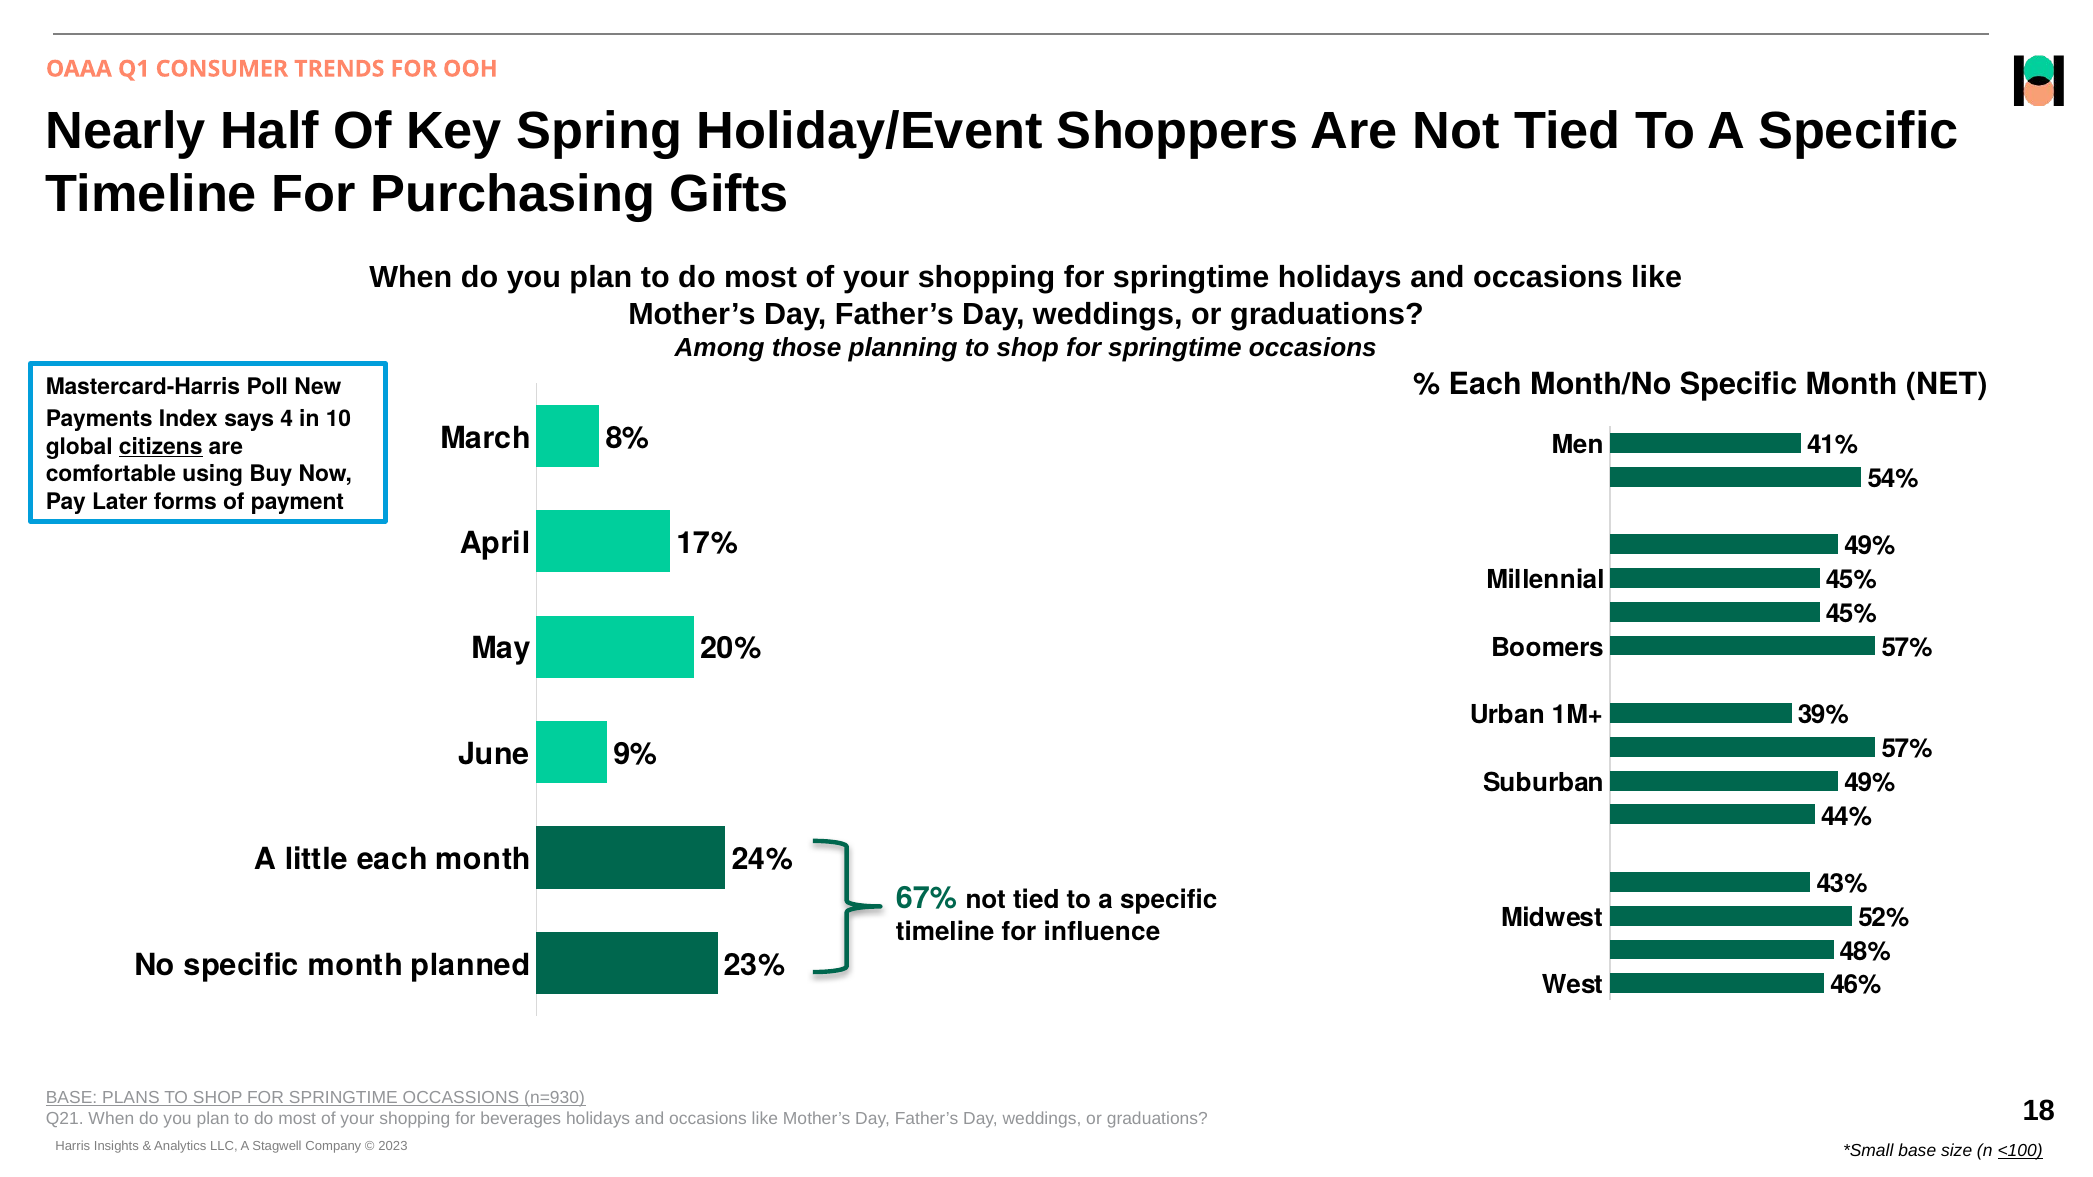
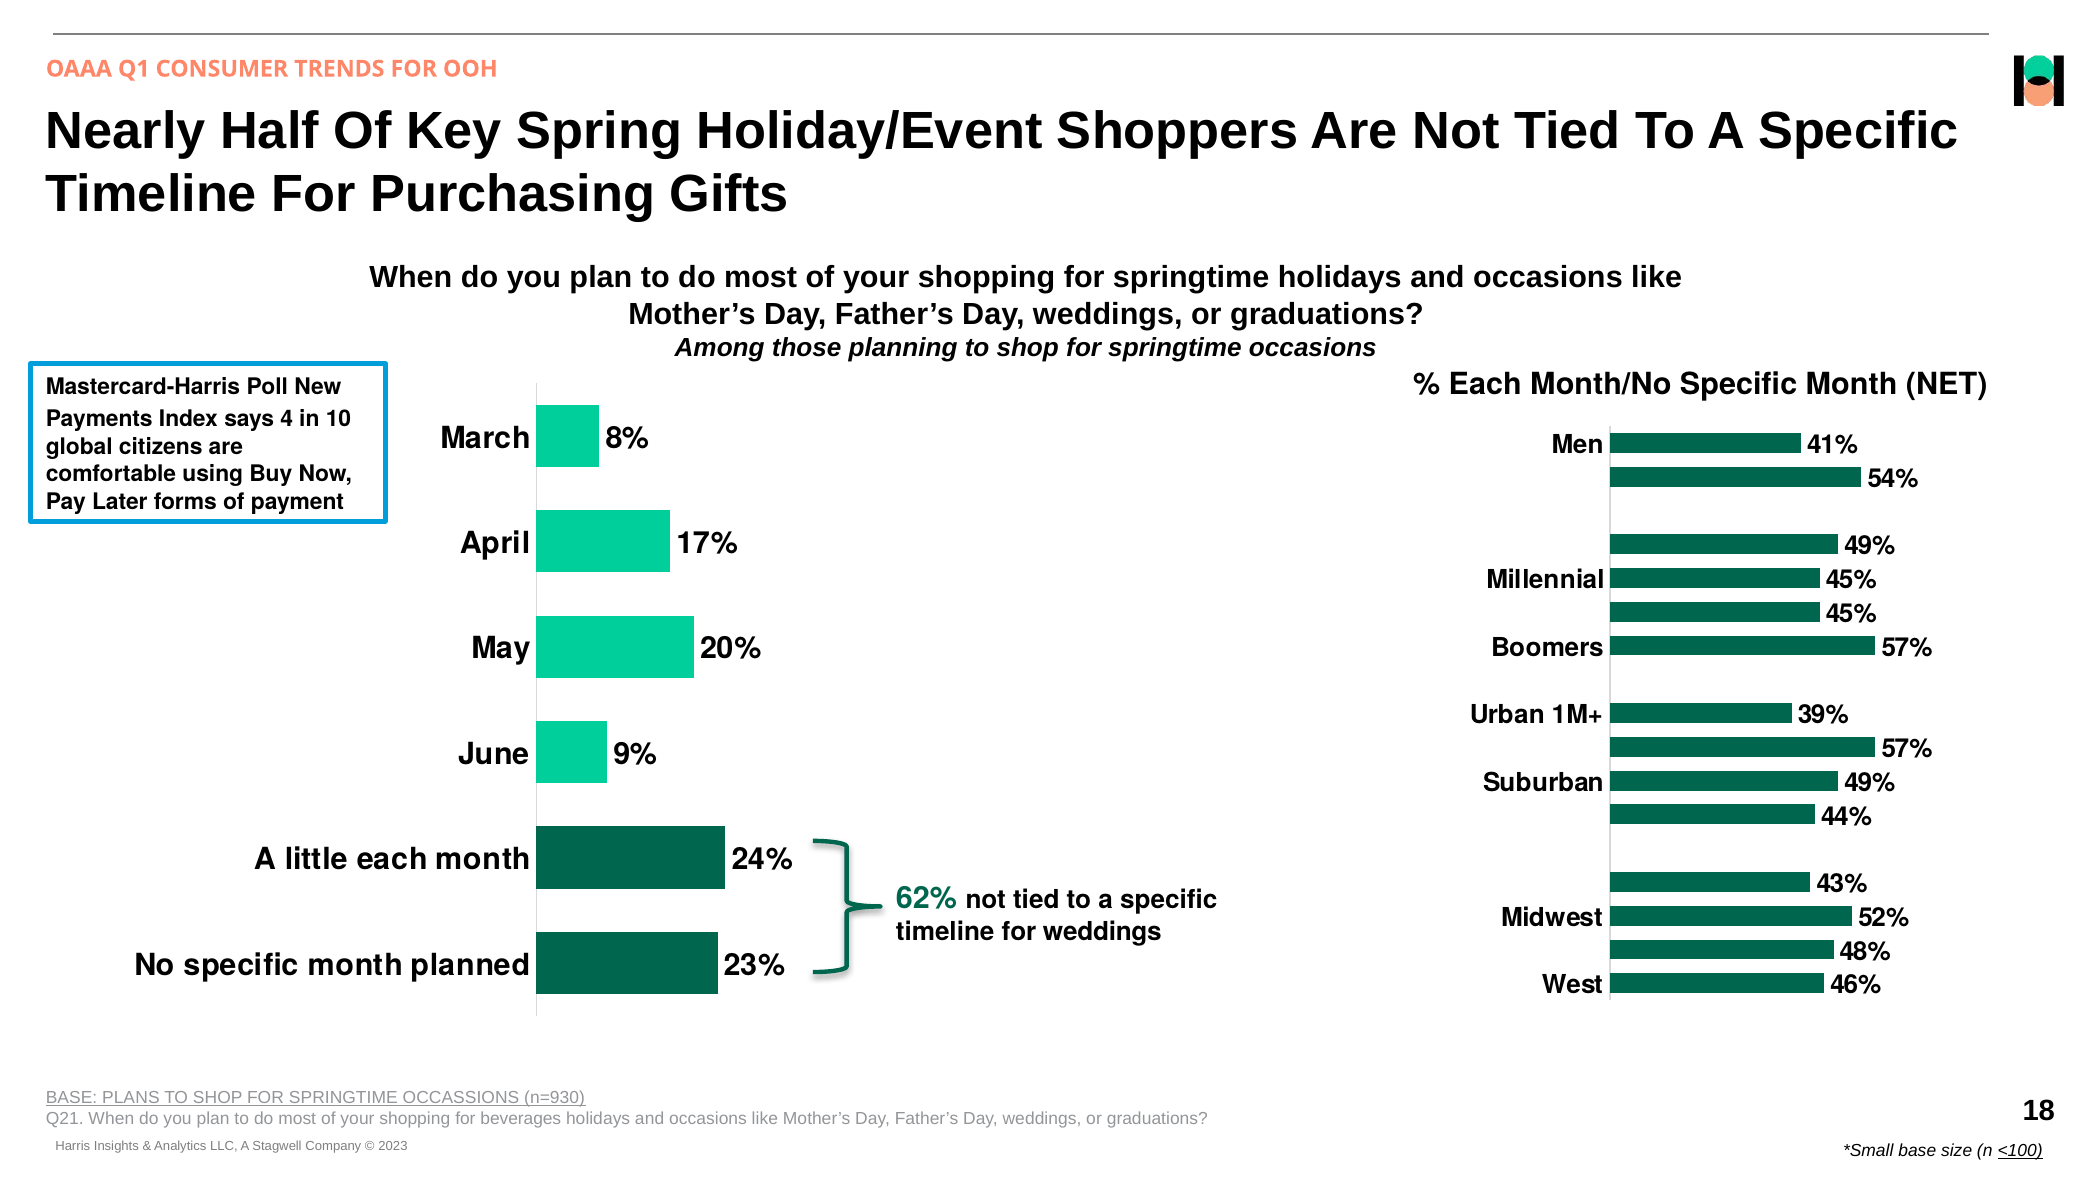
citizens underline: present -> none (161, 447)
67%: 67% -> 62% (926, 898)
for influence: influence -> weddings (1102, 932)
